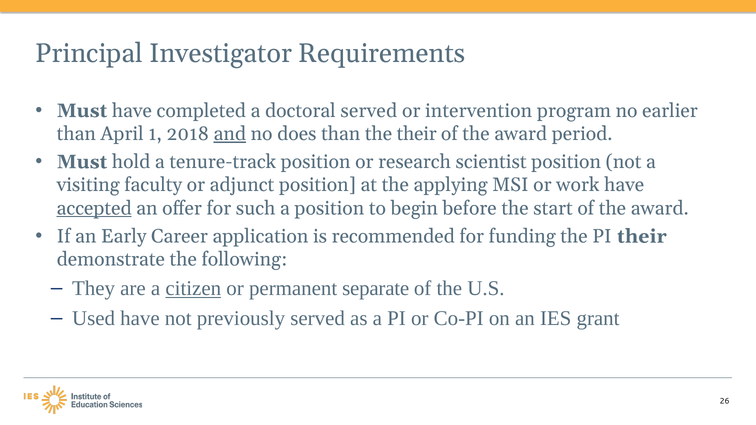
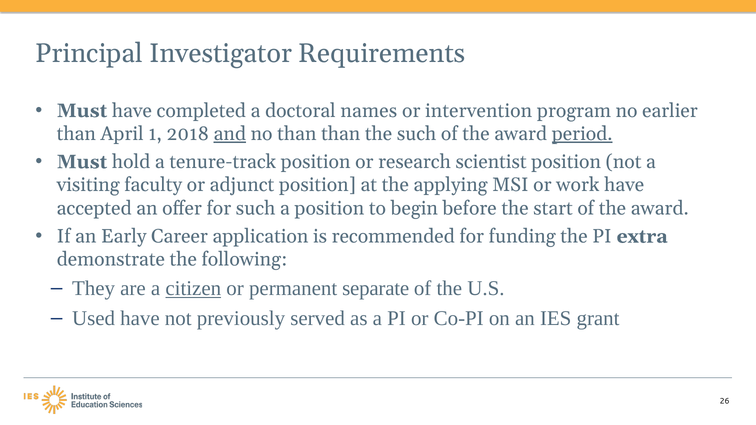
doctoral served: served -> names (369, 111)
no does: does -> than (297, 134)
the their: their -> such (417, 134)
period underline: none -> present (582, 134)
accepted underline: present -> none (94, 208)
PI their: their -> extra (642, 236)
